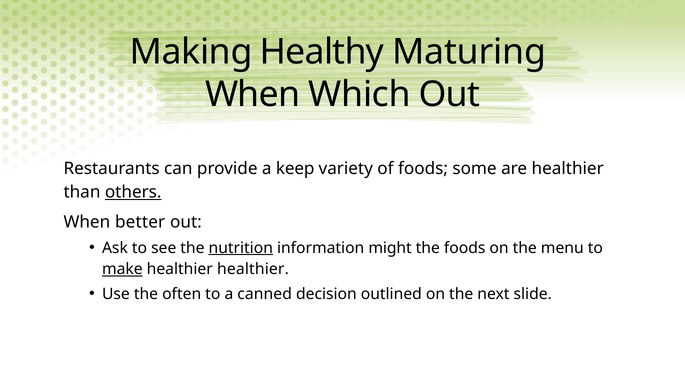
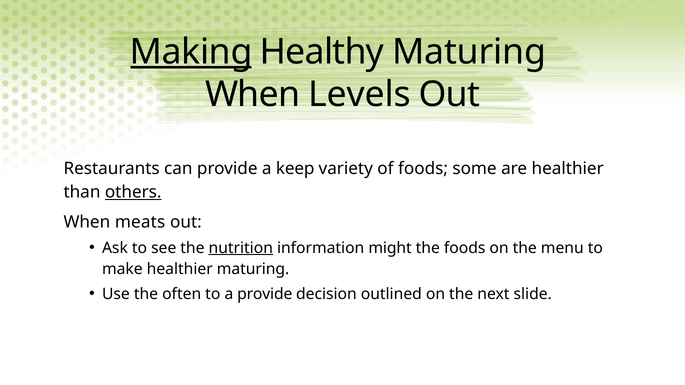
Making underline: none -> present (191, 52)
Which: Which -> Levels (360, 95)
better: better -> meats (140, 222)
make underline: present -> none (122, 269)
healthier healthier: healthier -> maturing (253, 269)
a canned: canned -> provide (265, 294)
